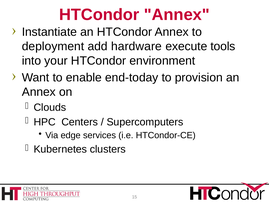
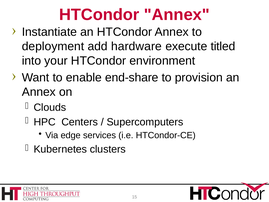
tools: tools -> titled (223, 46)
end-today: end-today -> end-share (132, 77)
